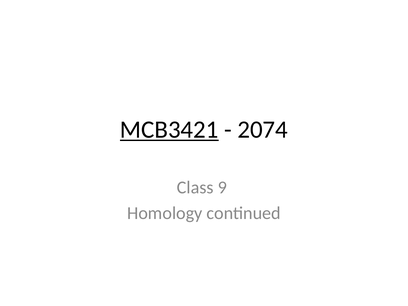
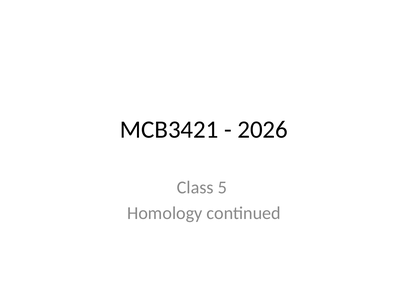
MCB3421 underline: present -> none (169, 130)
2074: 2074 -> 2026 (263, 130)
9: 9 -> 5 (222, 188)
